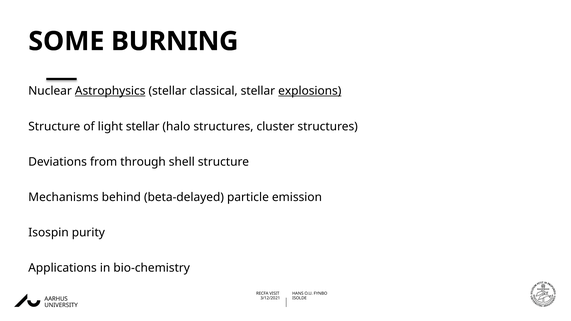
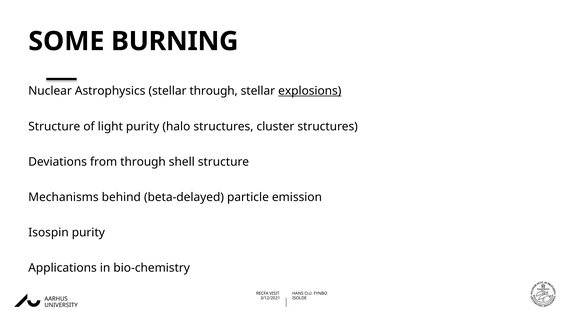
Astrophysics underline: present -> none (110, 91)
stellar classical: classical -> through (214, 91)
light stellar: stellar -> purity (143, 126)
